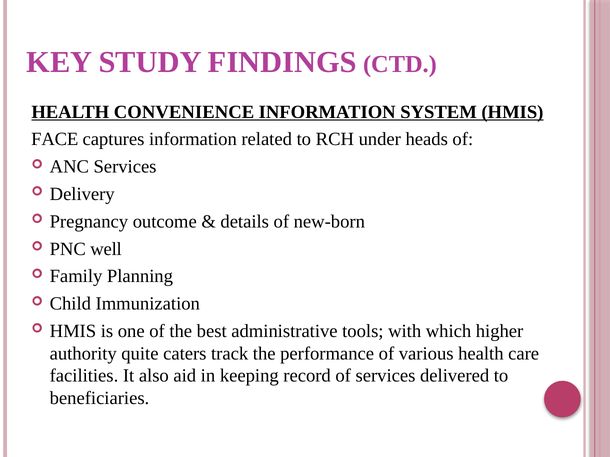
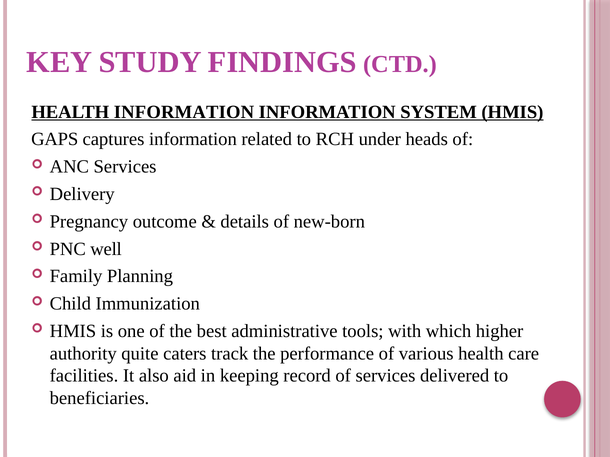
HEALTH CONVENIENCE: CONVENIENCE -> INFORMATION (184, 112)
FACE: FACE -> GAPS (55, 139)
